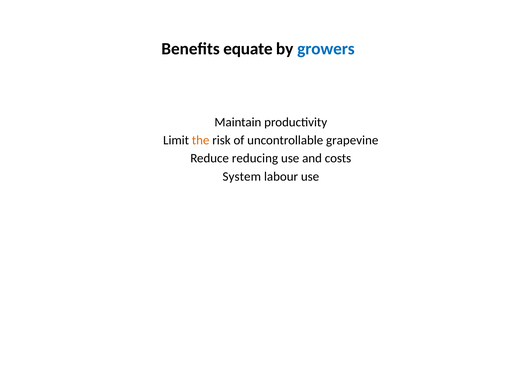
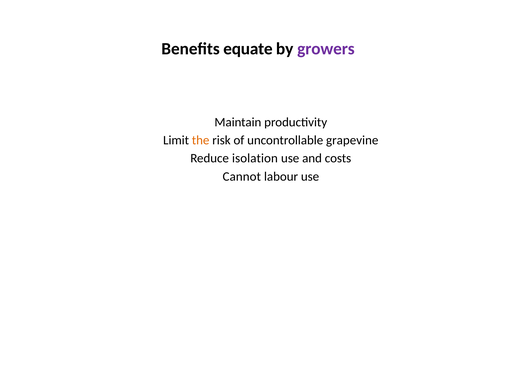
growers colour: blue -> purple (326, 49)
reducing: reducing -> isolation (255, 158)
System: System -> Cannot (242, 176)
